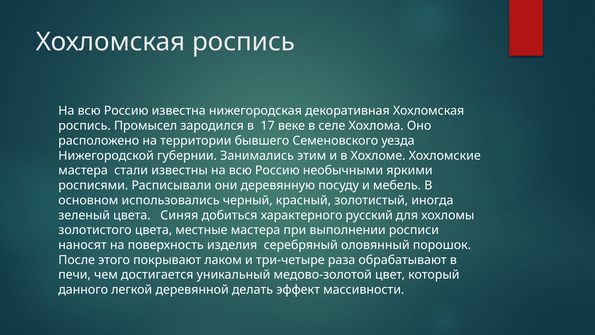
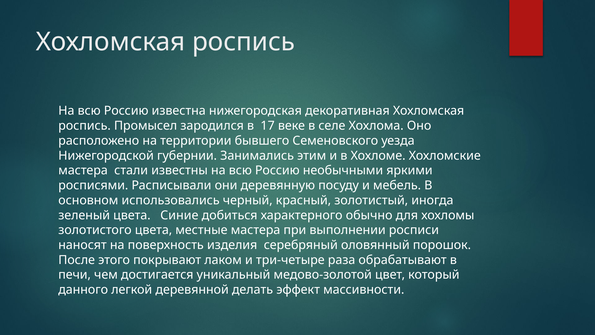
Синяя: Синяя -> Синие (179, 215)
русский: русский -> обычно (369, 215)
